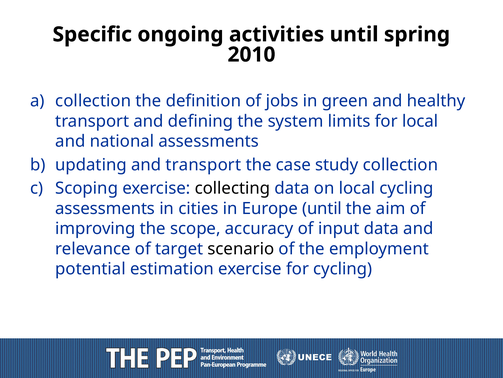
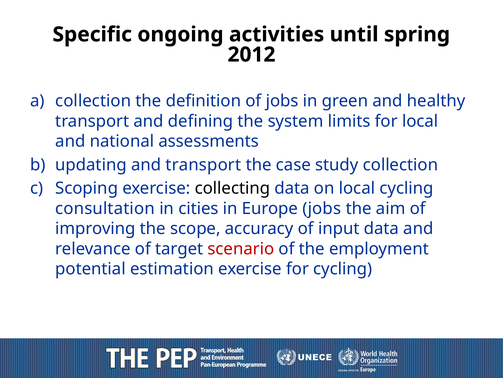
2010: 2010 -> 2012 (251, 55)
assessments: assessments -> consultation (105, 208)
Europe until: until -> jobs (322, 208)
scenario colour: black -> red (241, 248)
